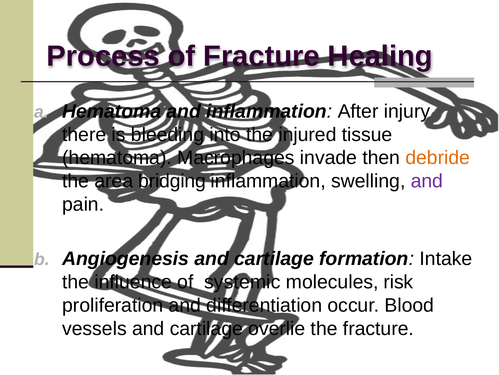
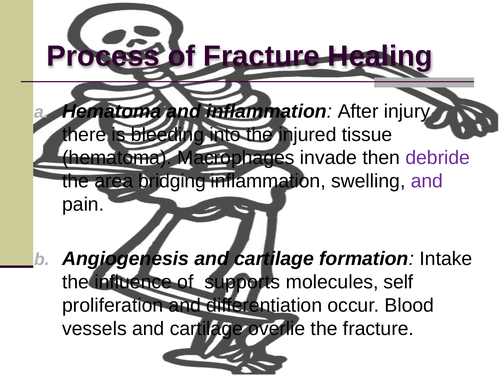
debride colour: orange -> purple (438, 158)
systemic: systemic -> supports (242, 282)
risk: risk -> self (398, 282)
